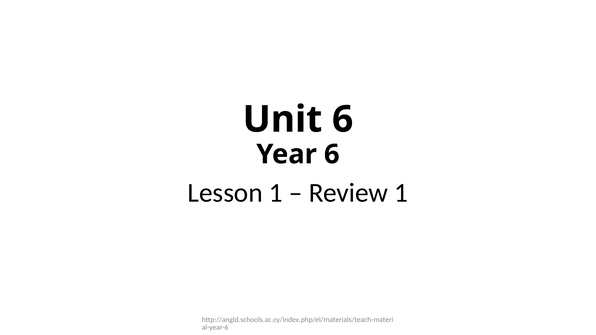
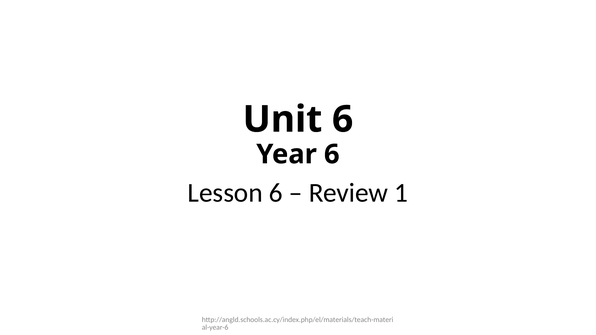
Lesson 1: 1 -> 6 (276, 193)
